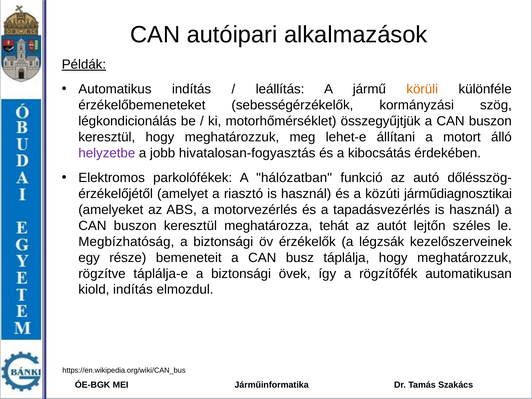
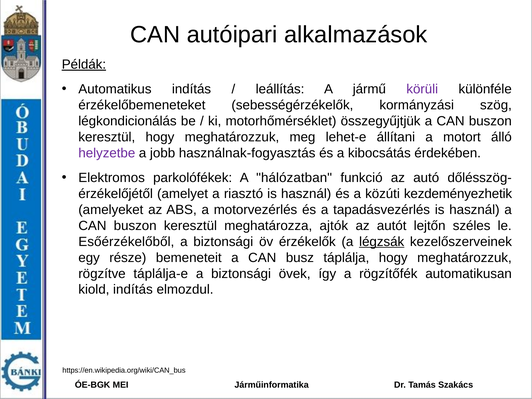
körüli colour: orange -> purple (422, 89)
hivatalosan-fogyasztás: hivatalosan-fogyasztás -> használnak-fogyasztás (247, 153)
járműdiagnosztikai: járműdiagnosztikai -> kezdeményezhetik (458, 194)
tehát: tehát -> ajtók (334, 226)
Megbízhatóság: Megbízhatóság -> Esőérzékelőből (126, 242)
légzsák underline: none -> present (382, 242)
